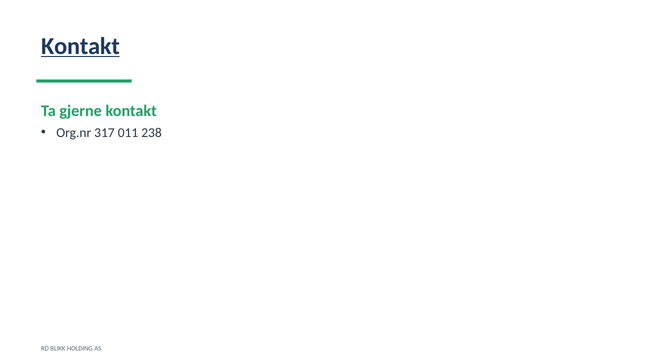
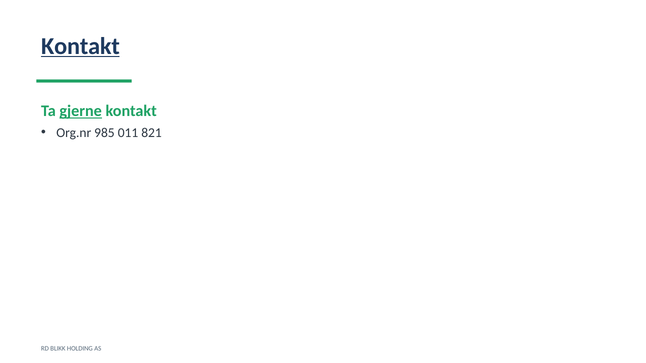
gjerne underline: none -> present (81, 111)
317: 317 -> 985 (104, 133)
238: 238 -> 821 (152, 133)
